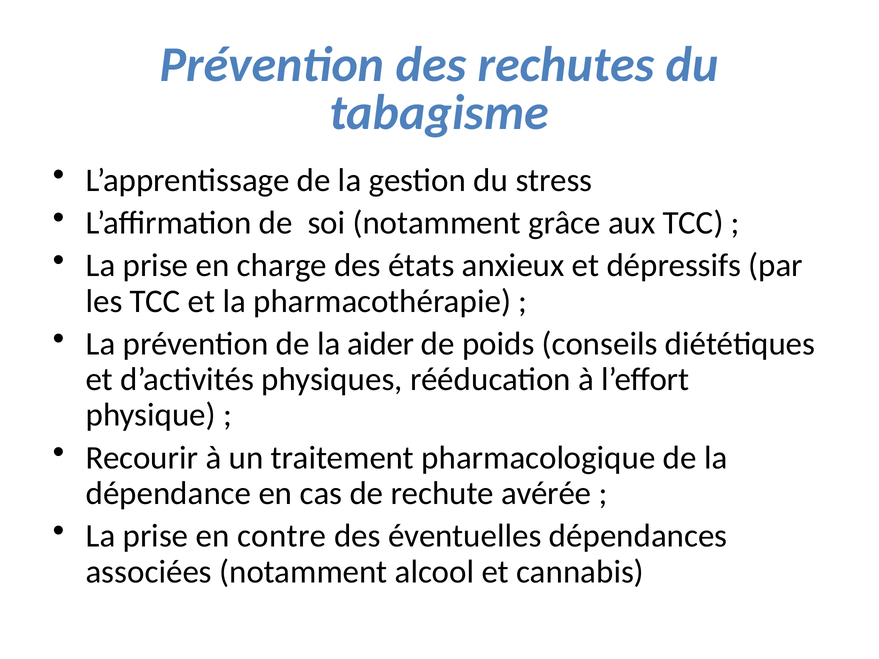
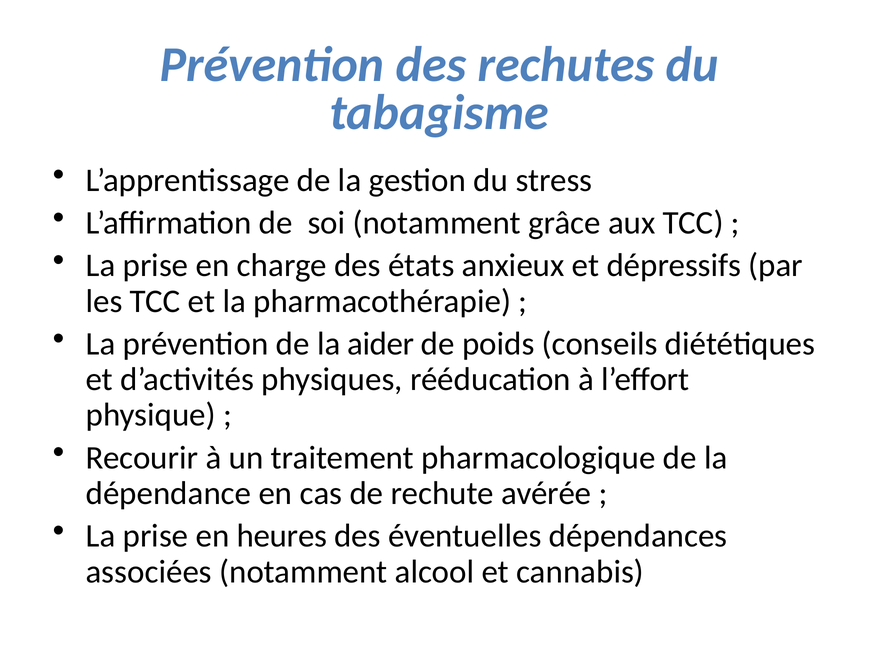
contre: contre -> heures (282, 536)
